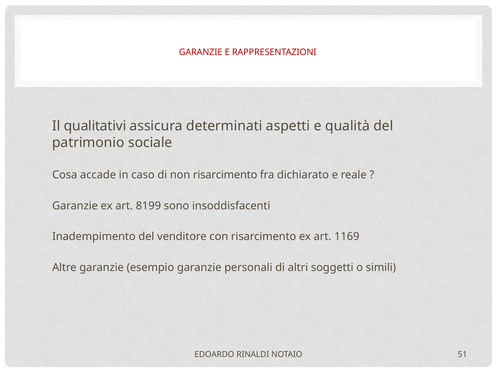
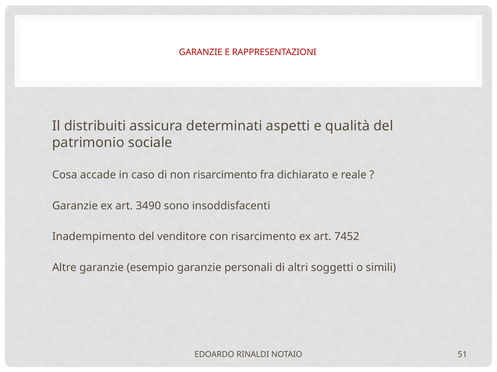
qualitativi: qualitativi -> distribuiti (95, 126)
8199: 8199 -> 3490 (148, 206)
1169: 1169 -> 7452 (347, 237)
